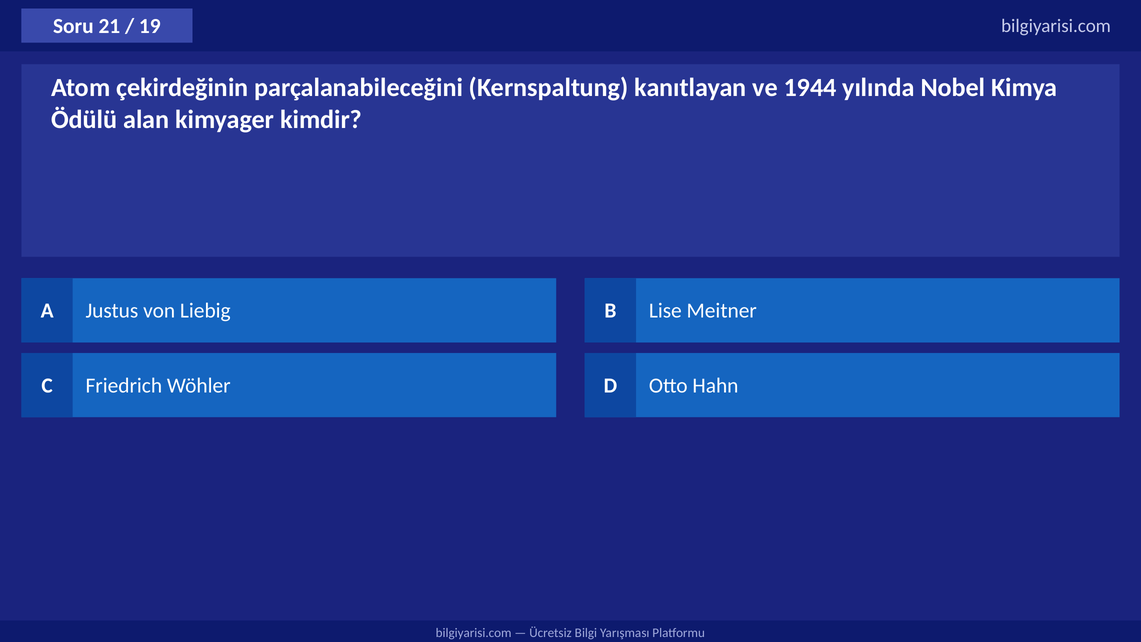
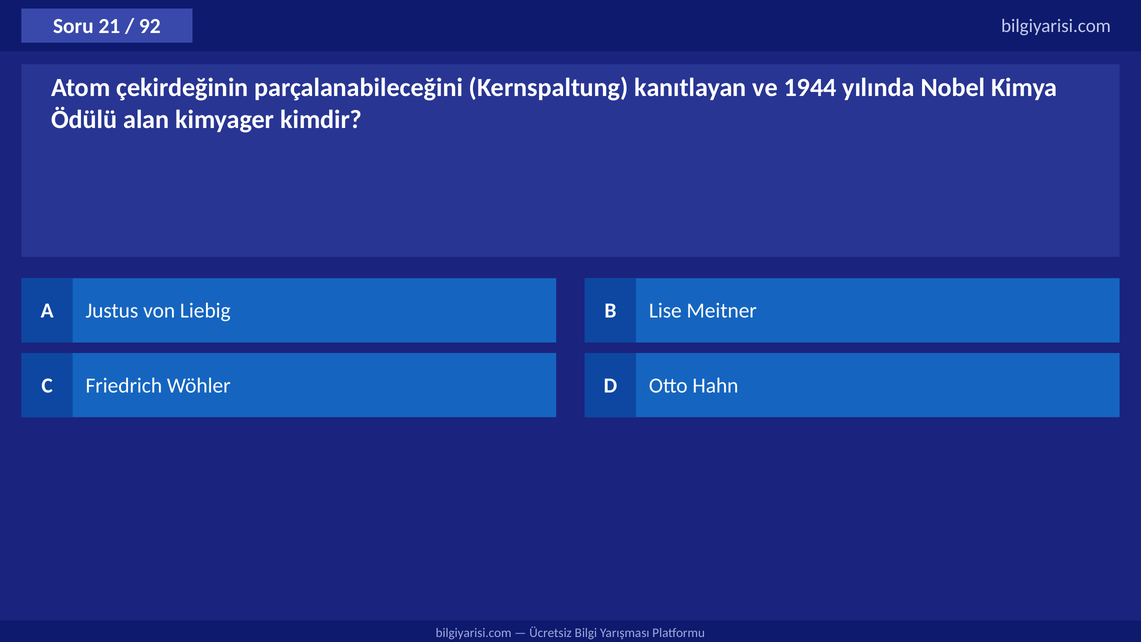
19: 19 -> 92 (150, 26)
